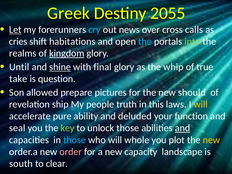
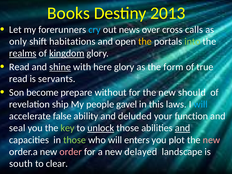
Greek: Greek -> Books (68, 13)
2055: 2055 -> 2013 (168, 13)
Let underline: present -> none (15, 30)
cries: cries -> only (18, 41)
the colour: light blue -> yellow (145, 41)
realms underline: none -> present (23, 53)
Until: Until -> Read (19, 67)
final: final -> here (103, 67)
whip: whip -> form (173, 67)
take: take -> read (18, 79)
question: question -> servants (57, 79)
allowed: allowed -> become (42, 92)
pictures: pictures -> without (111, 92)
truth: truth -> gavel (127, 104)
will colour: yellow -> light blue (201, 104)
pure: pure -> false (62, 116)
unlock underline: none -> present (101, 128)
those colour: light blue -> light green (75, 140)
whole: whole -> enters (137, 140)
new colour: yellow -> pink (211, 140)
capacity: capacity -> delayed (141, 152)
